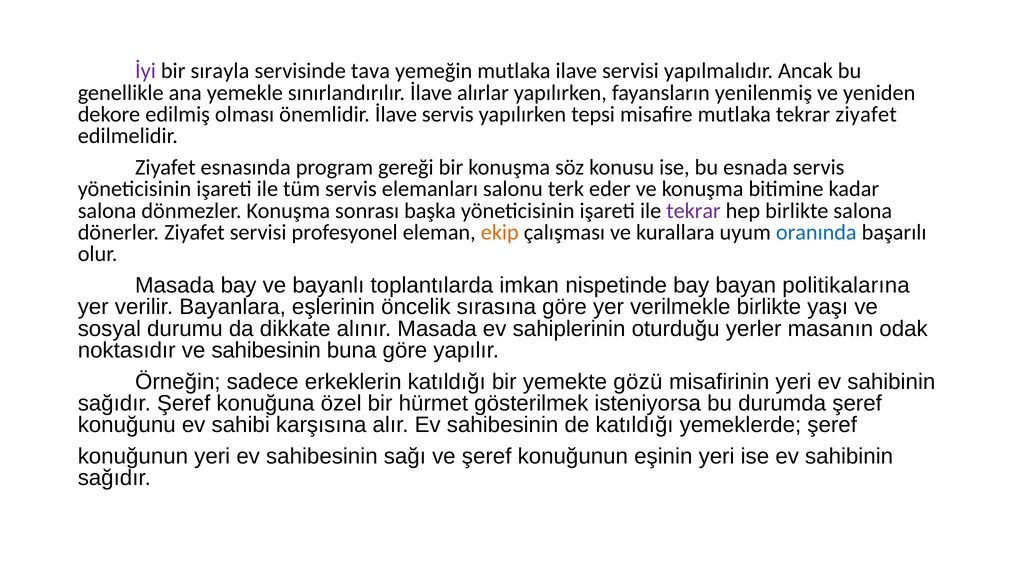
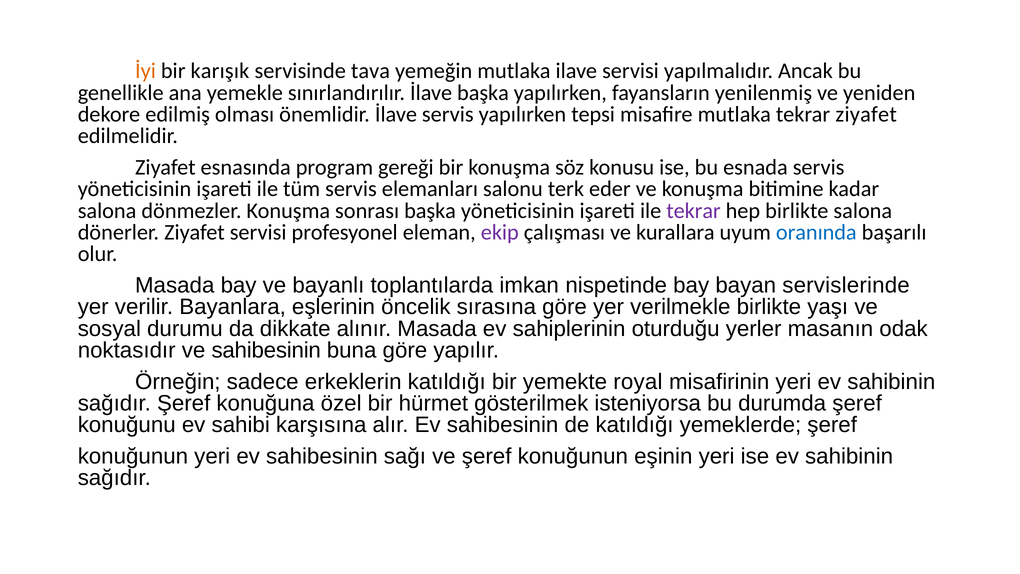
İyi colour: purple -> orange (146, 71)
sırayla: sırayla -> karışık (220, 71)
İlave alırlar: alırlar -> başka (483, 93)
ekip colour: orange -> purple (500, 232)
politikalarına: politikalarına -> servislerinde (846, 285)
gözü: gözü -> royal (638, 382)
